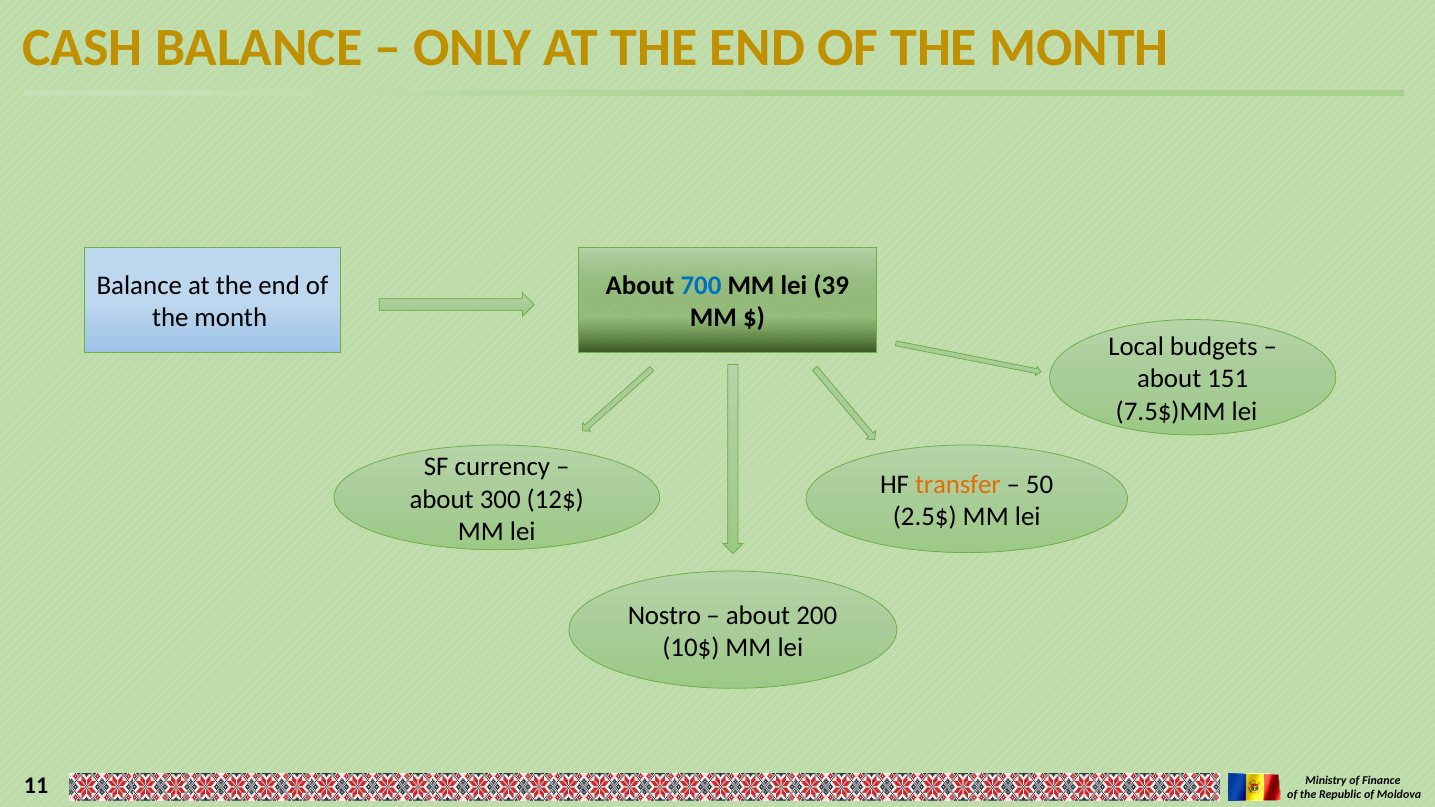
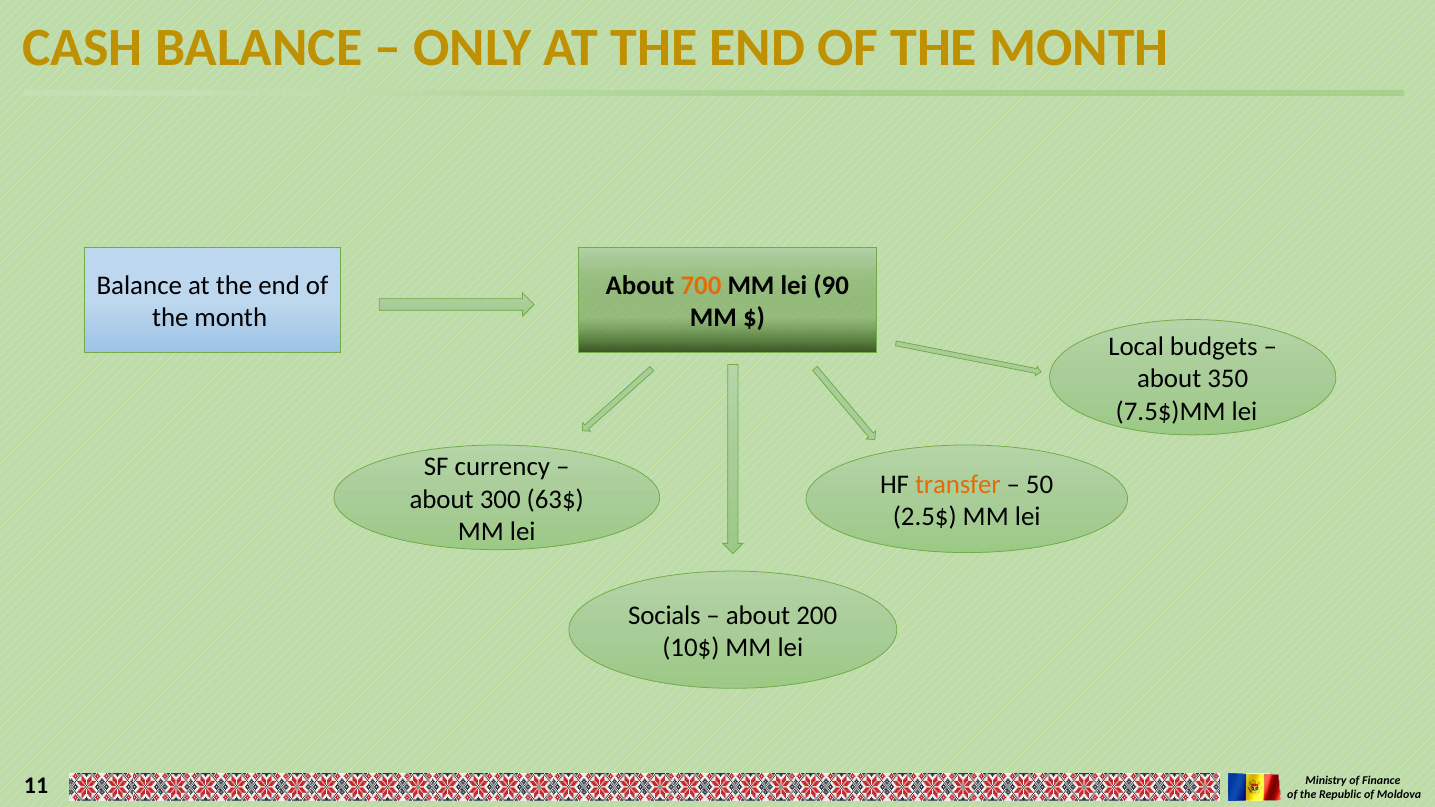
700 colour: blue -> orange (701, 286)
39: 39 -> 90 (831, 286)
151: 151 -> 350 (1228, 379)
12$: 12$ -> 63$ (555, 499)
Nostro: Nostro -> Socials (664, 616)
